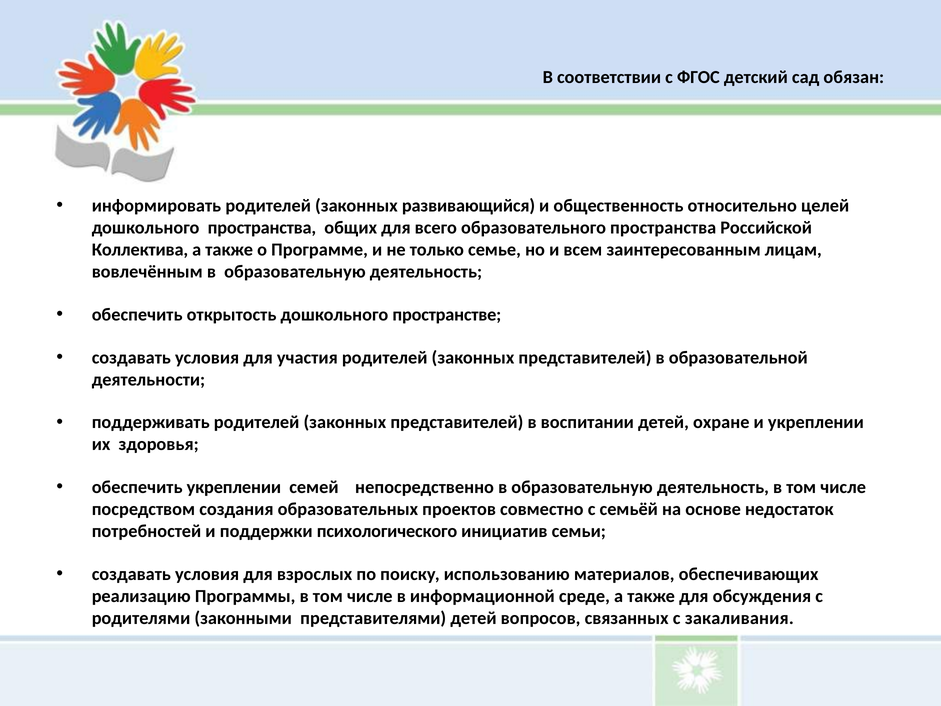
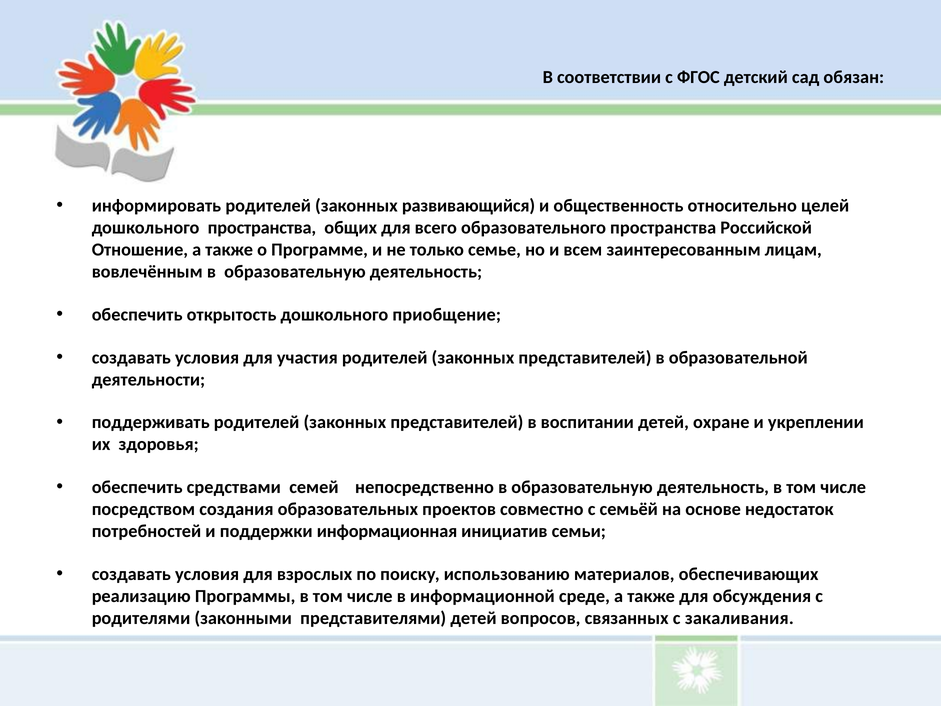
Коллектива: Коллектива -> Отношение (140, 250)
пространстве: пространстве -> приобщение (447, 315)
обеспечить укреплении: укреплении -> средствами (234, 487)
психологического: психологического -> информационная (387, 531)
